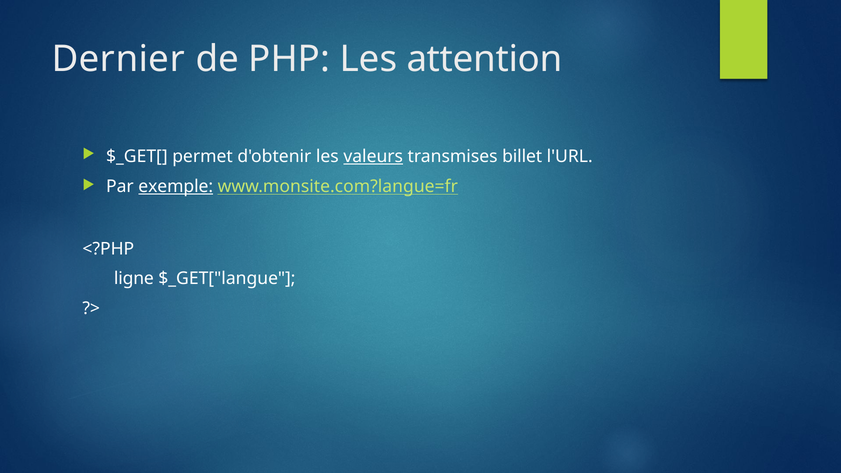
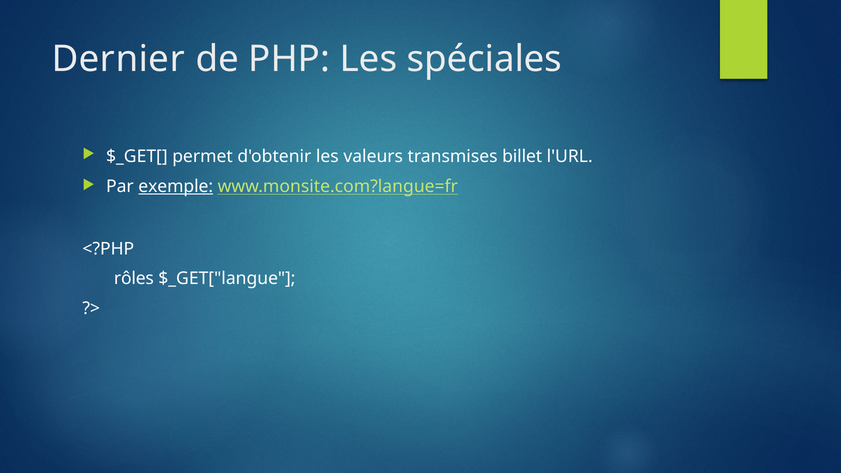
attention: attention -> spéciales (484, 59)
valeurs underline: present -> none (373, 157)
ligne: ligne -> rôles (134, 279)
